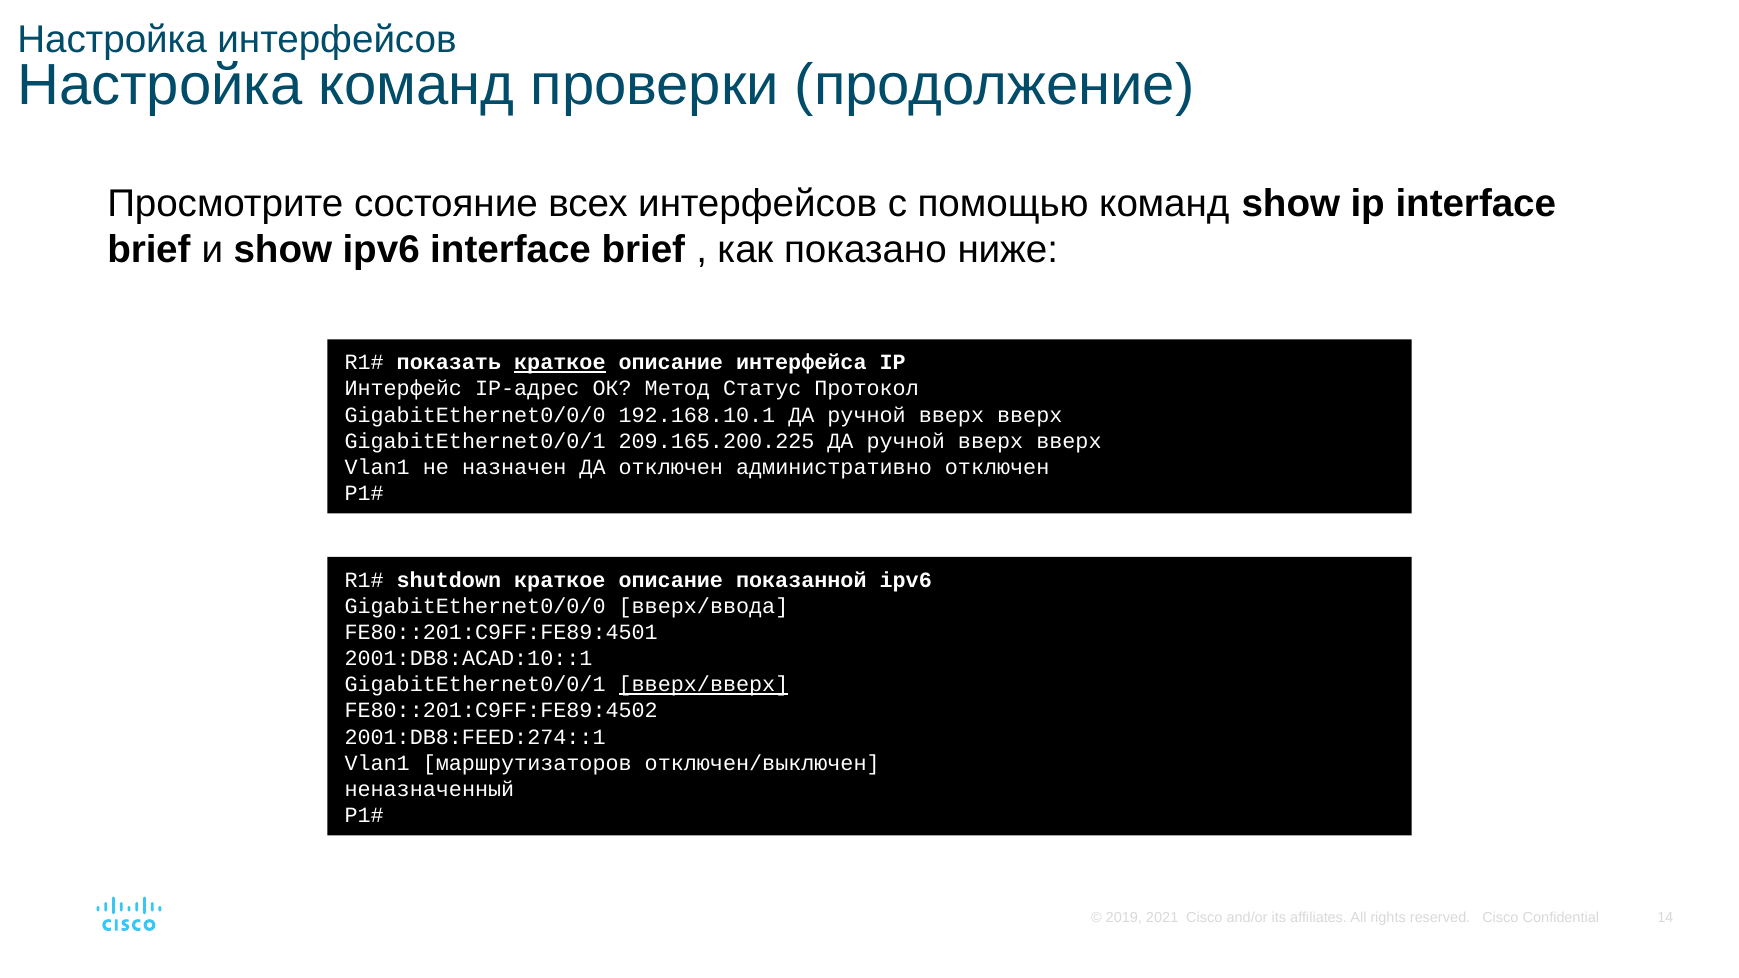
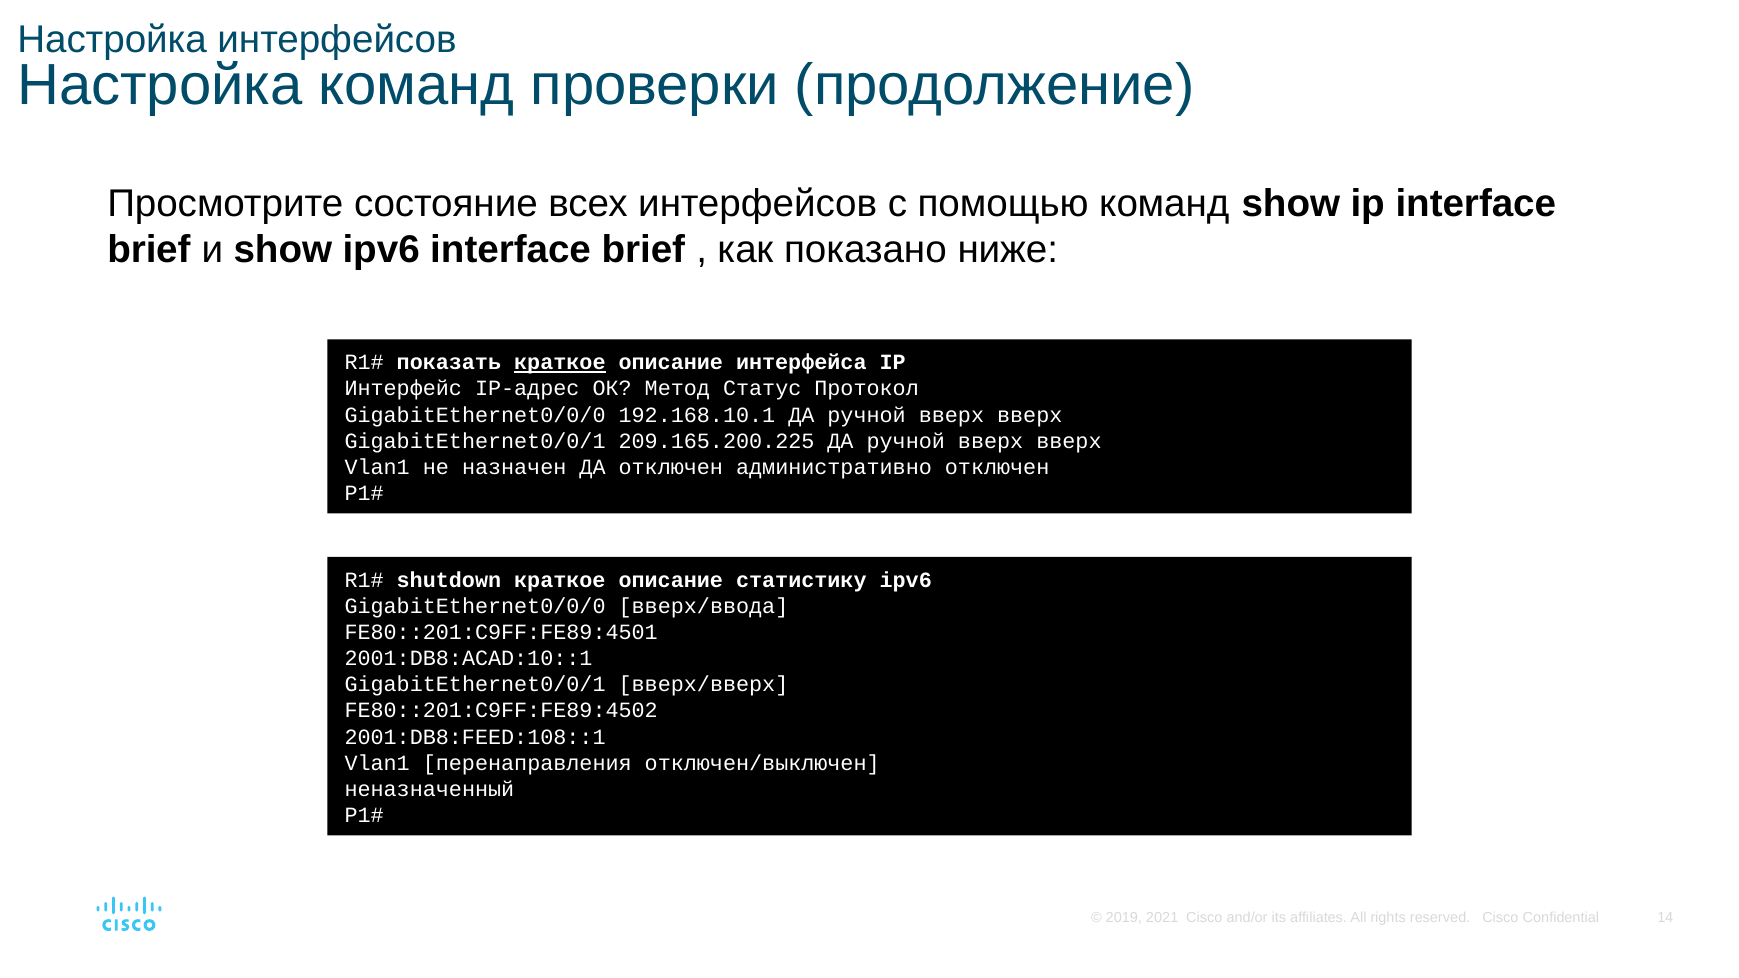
показанной: показанной -> статистику (801, 580)
вверх/вверх underline: present -> none (703, 685)
2001:DB8:FEED:274::1: 2001:DB8:FEED:274::1 -> 2001:DB8:FEED:108::1 (475, 737)
маршрутизаторов: маршрутизаторов -> перенаправления (527, 763)
